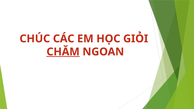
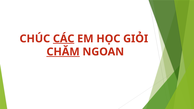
CÁC underline: none -> present (64, 39)
